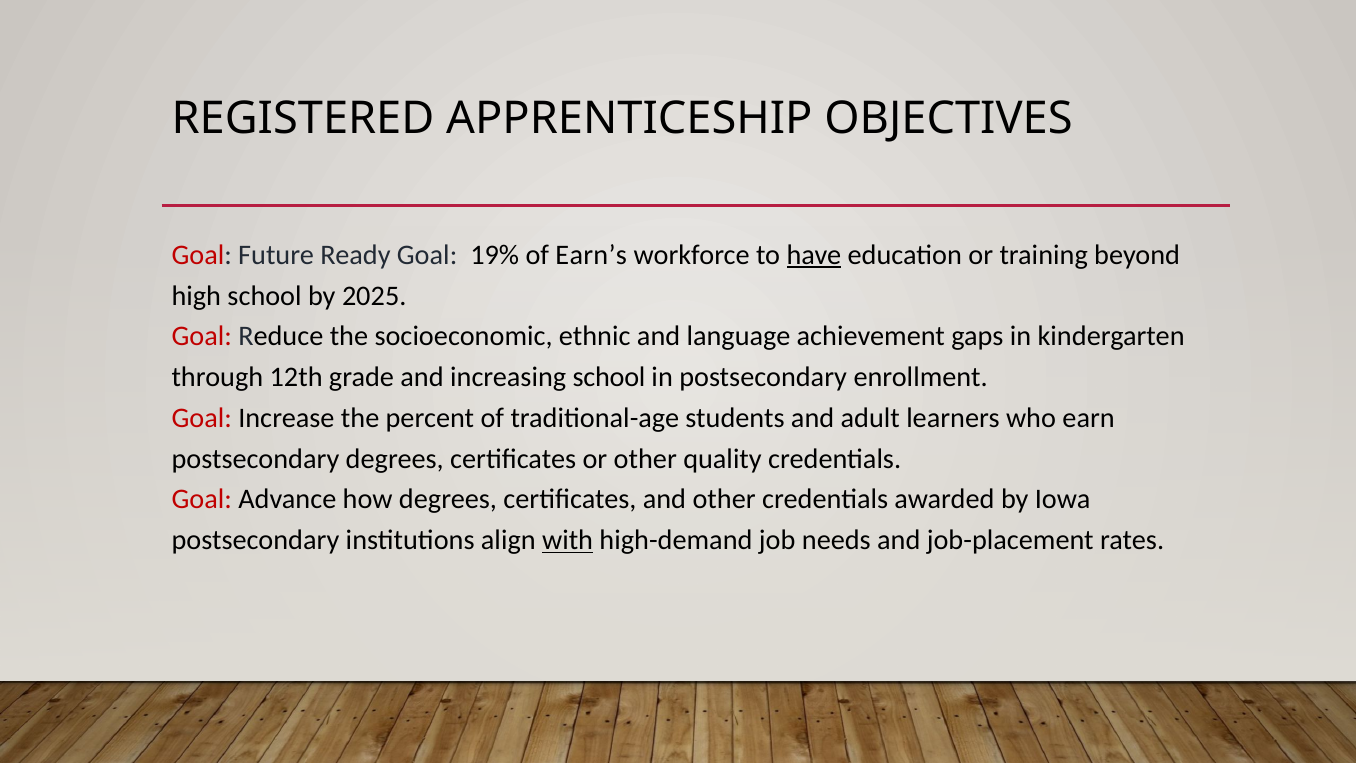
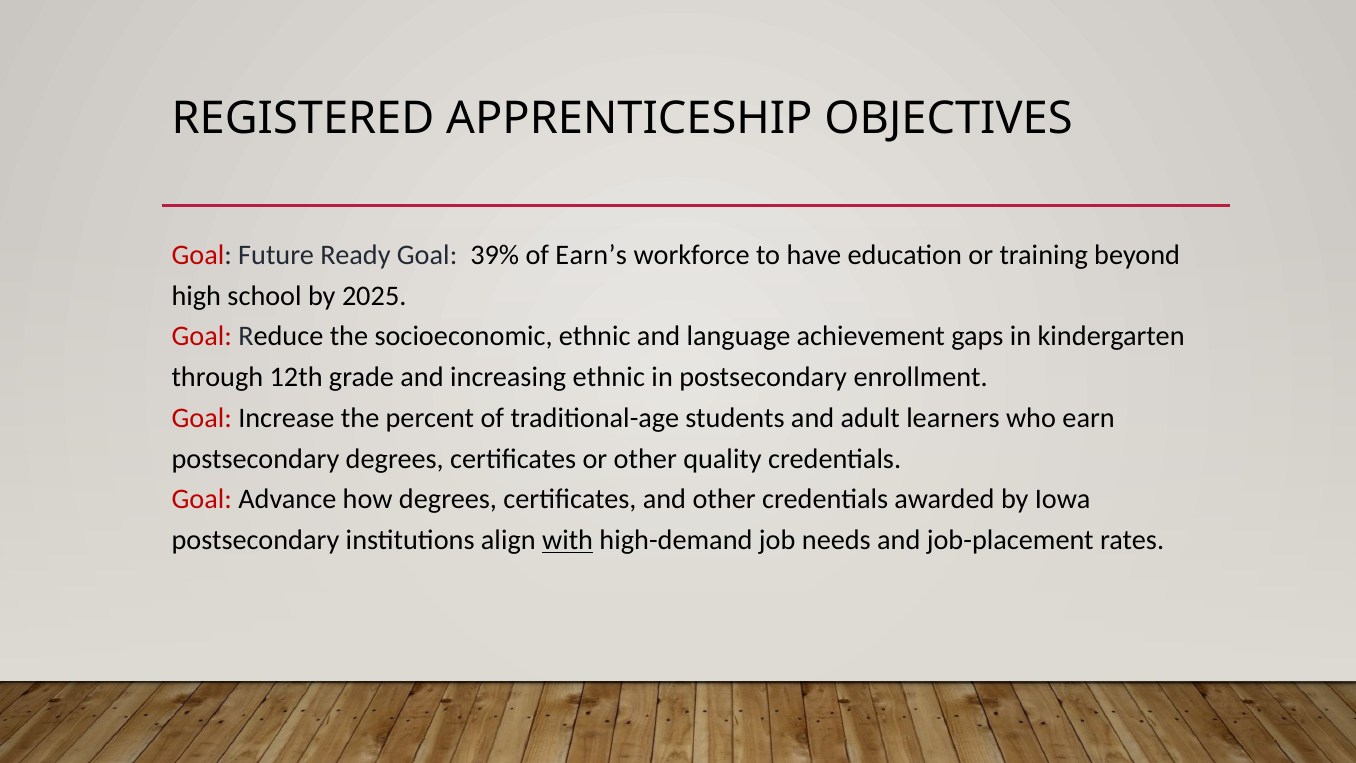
19%: 19% -> 39% (495, 255)
have underline: present -> none (814, 255)
increasing school: school -> ethnic (609, 377)
